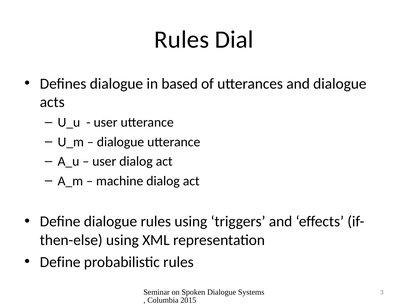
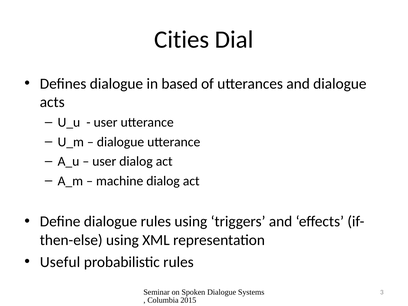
Rules: Rules -> Cities (182, 39)
Define: Define -> Useful (60, 262)
